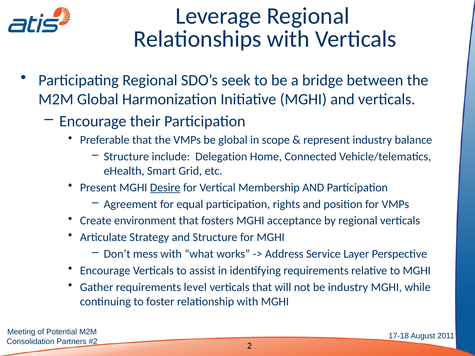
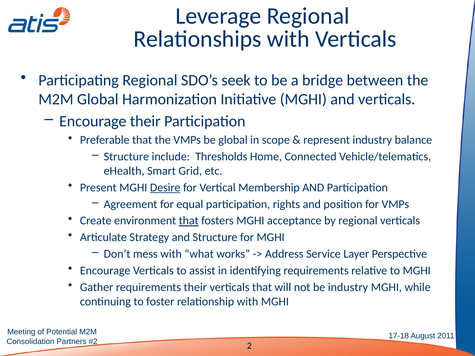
Delegation: Delegation -> Thresholds (221, 157)
that underline: none -> present (189, 221)
requirements level: level -> their (195, 287)
